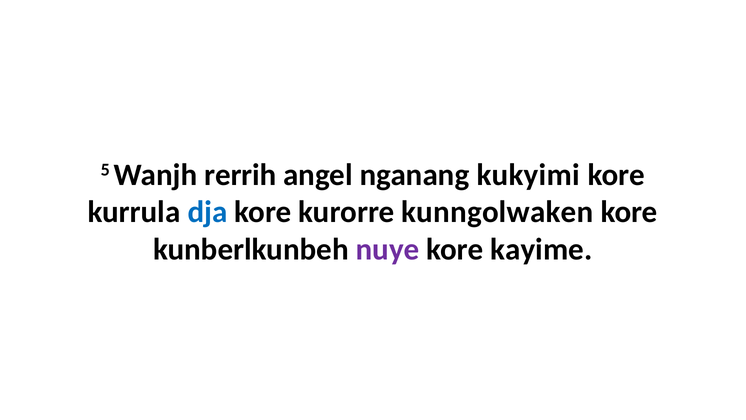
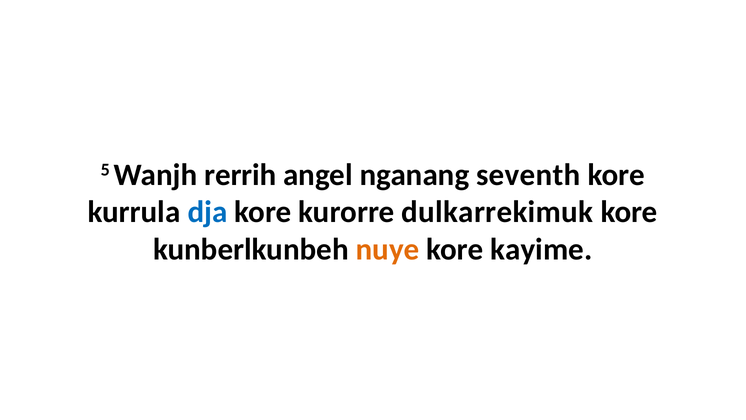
kukyimi: kukyimi -> seventh (528, 175)
kunngolwaken: kunngolwaken -> dulkarrekimuk (497, 212)
nuye colour: purple -> orange (388, 249)
